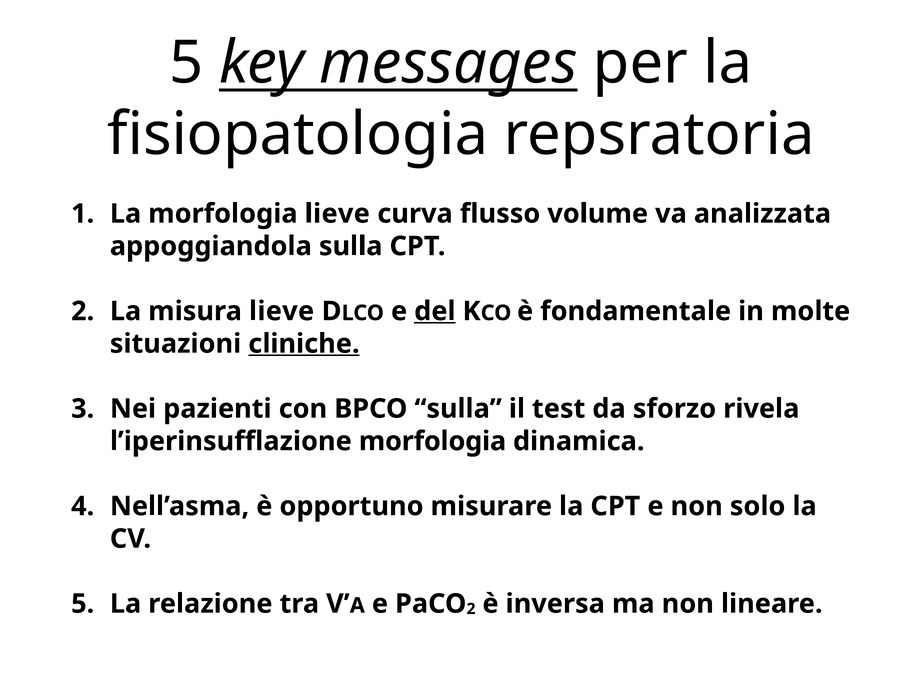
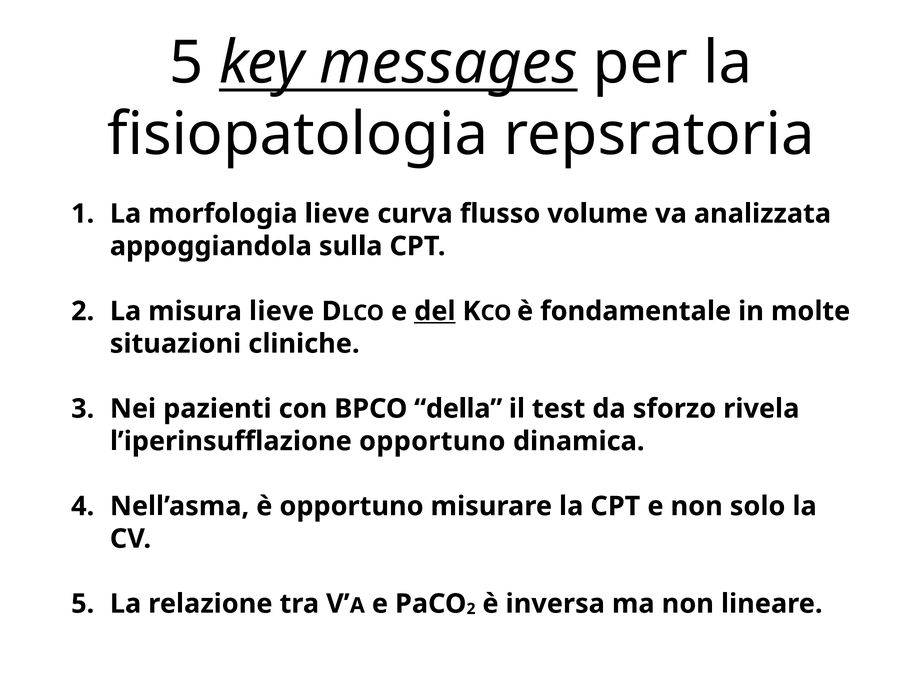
cliniche underline: present -> none (304, 344)
BPCO sulla: sulla -> della (458, 408)
l’iperinsufflazione morfologia: morfologia -> opportuno (432, 441)
